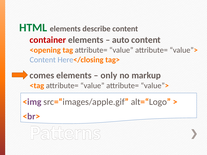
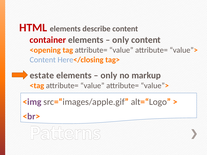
HTML colour: green -> red (33, 28)
auto: auto -> only (121, 40)
comes: comes -> estate (42, 76)
